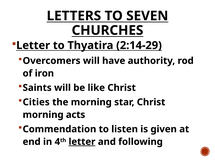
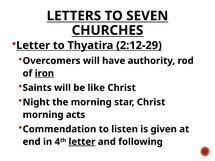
2:14-29: 2:14-29 -> 2:12-29 (139, 45)
iron underline: none -> present (44, 73)
Cities: Cities -> Night (36, 102)
